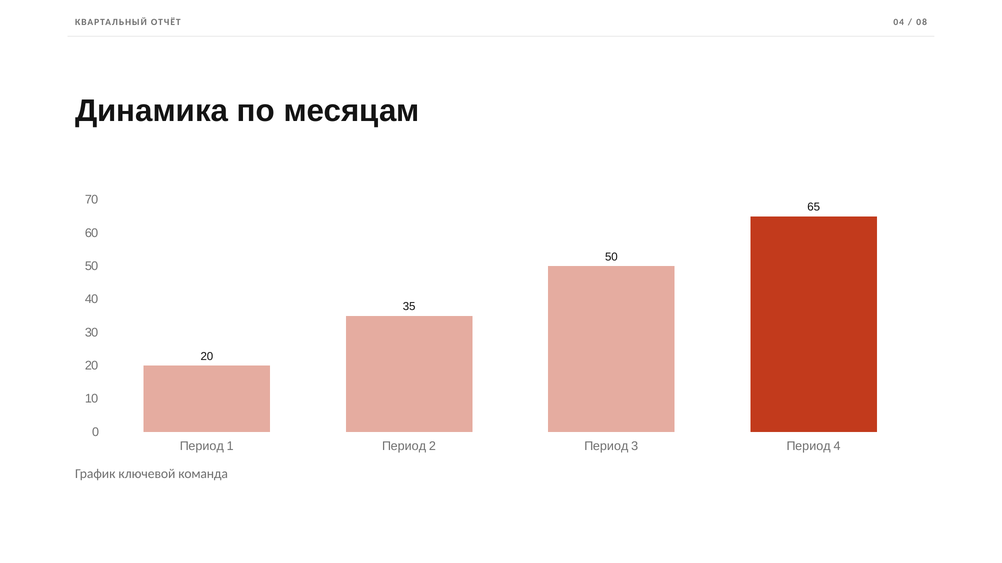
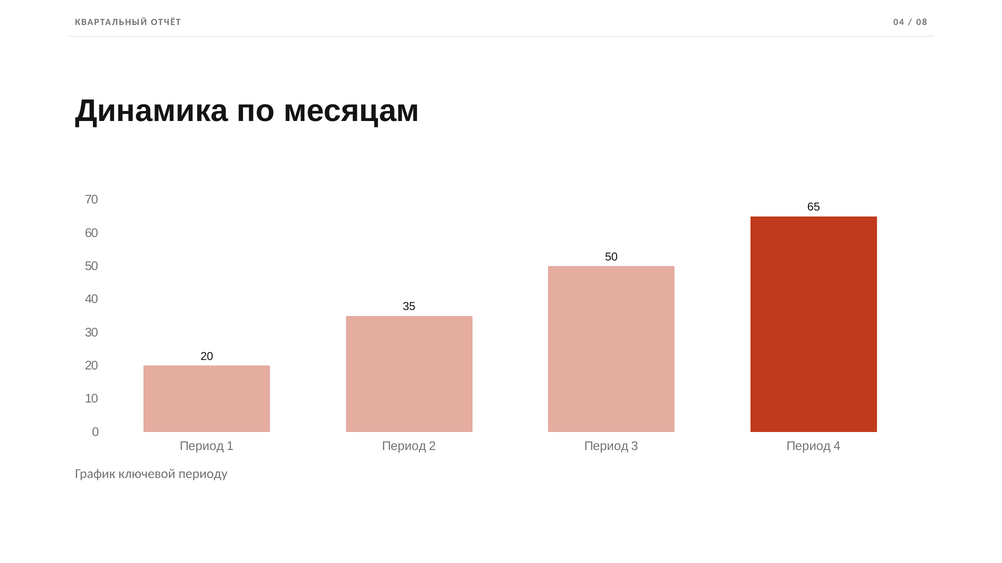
команда: команда -> периоду (203, 474)
